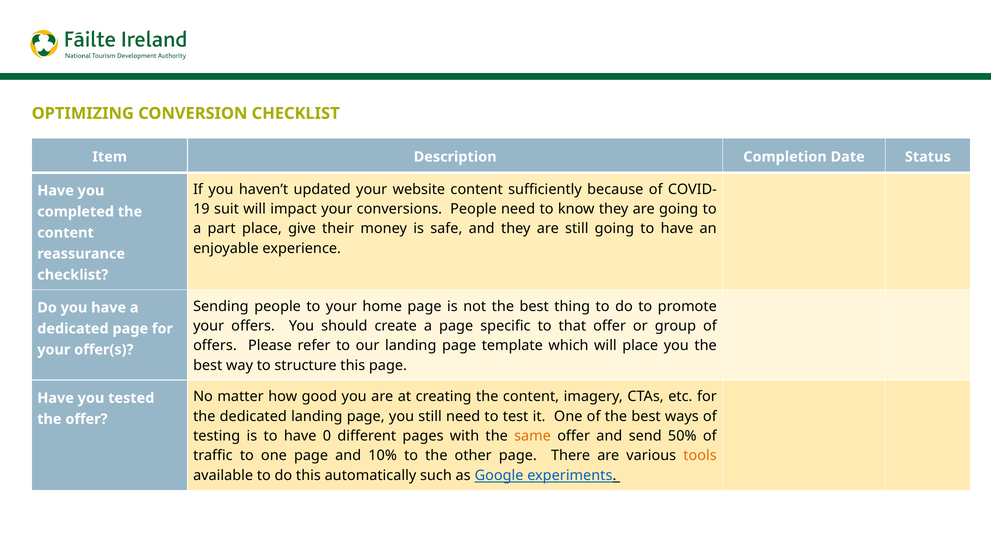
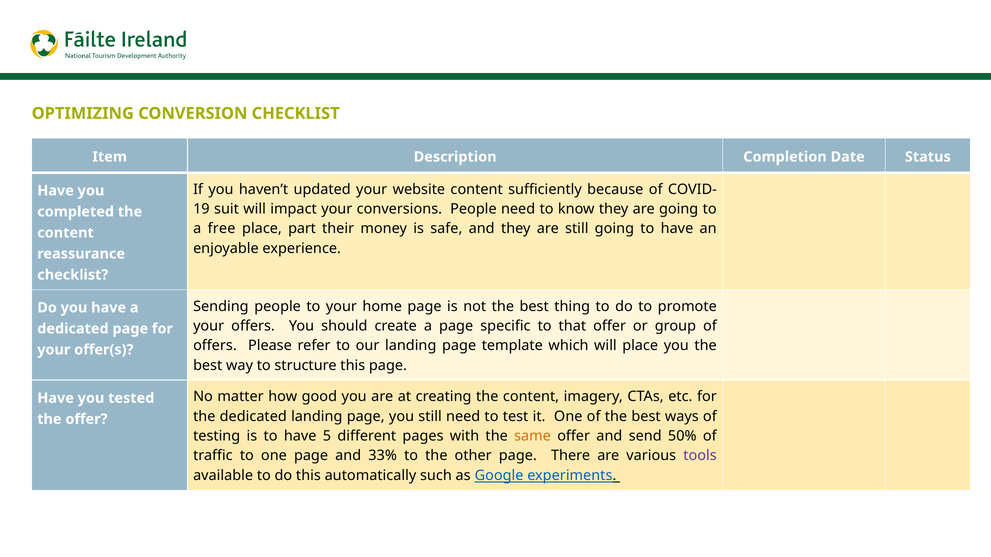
part: part -> free (222, 229)
give: give -> part (302, 229)
0: 0 -> 5 (327, 436)
10%: 10% -> 33% (383, 456)
tools colour: orange -> purple (700, 456)
